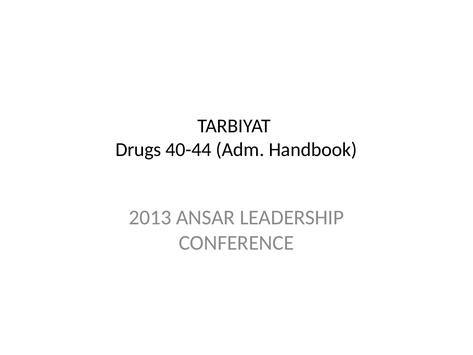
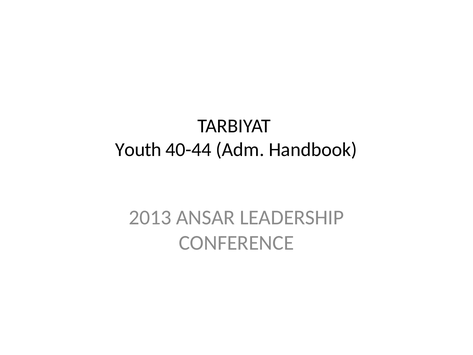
Drugs: Drugs -> Youth (138, 150)
